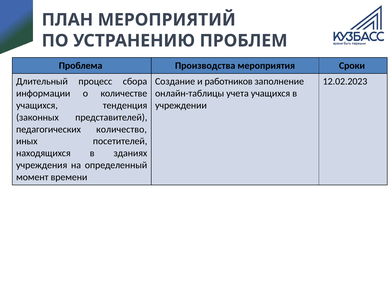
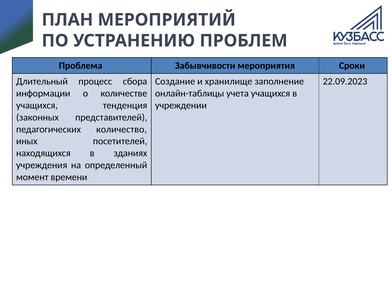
Производства: Производства -> Забывчивости (205, 66)
работников: работников -> хранилище (229, 81)
12.02.2023: 12.02.2023 -> 22.09.2023 (345, 81)
